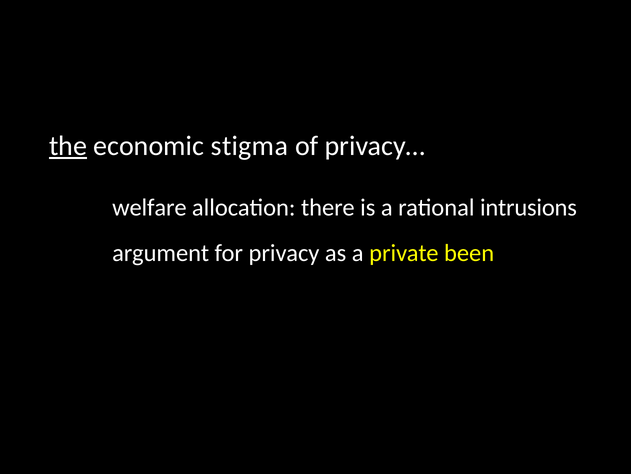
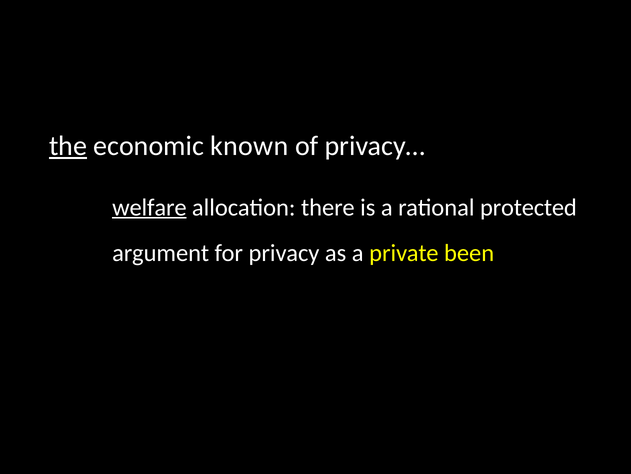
stigma: stigma -> known (249, 146)
welfare underline: none -> present (149, 207)
intrusions: intrusions -> protected (528, 207)
